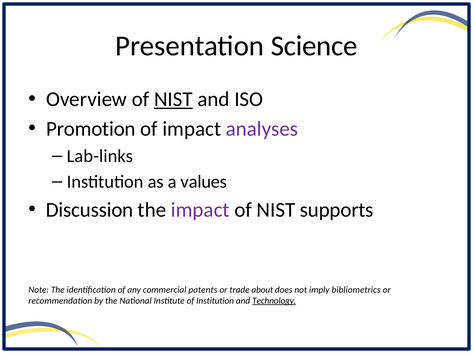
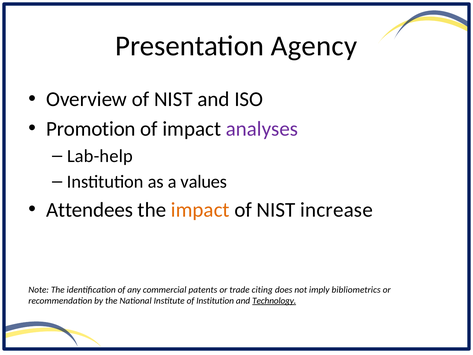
Science: Science -> Agency (314, 46)
NIST underline: present -> none (173, 99)
Lab-links: Lab-links -> Lab-help (100, 156)
Discussion: Discussion -> Attendees (90, 210)
impact colour: purple -> orange (200, 210)
supports: supports -> increase (337, 210)
about: about -> citing (262, 290)
